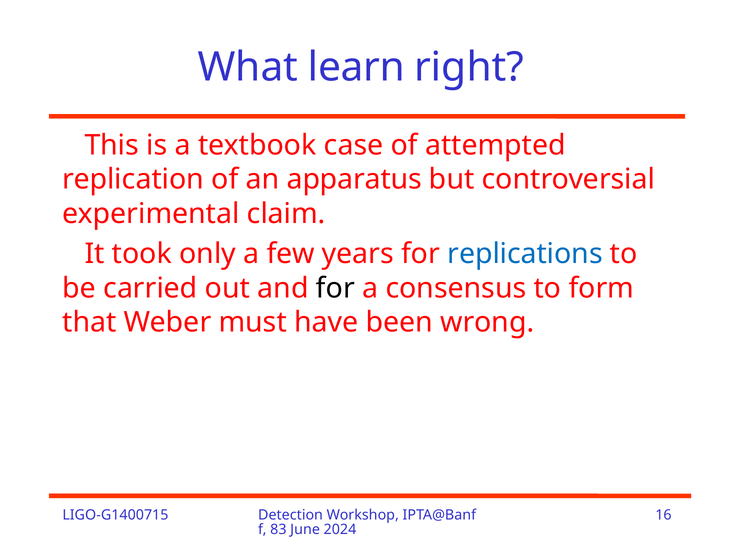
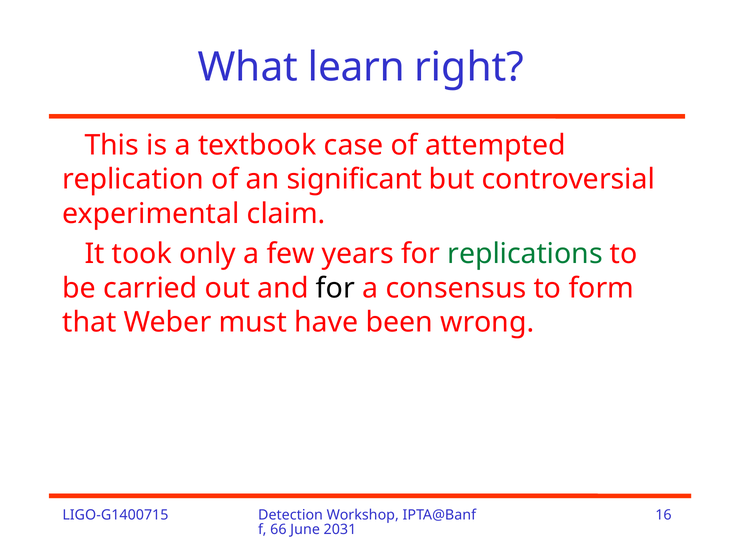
apparatus: apparatus -> significant (354, 179)
replications colour: blue -> green (525, 254)
83: 83 -> 66 (278, 529)
2024: 2024 -> 2031 (340, 529)
